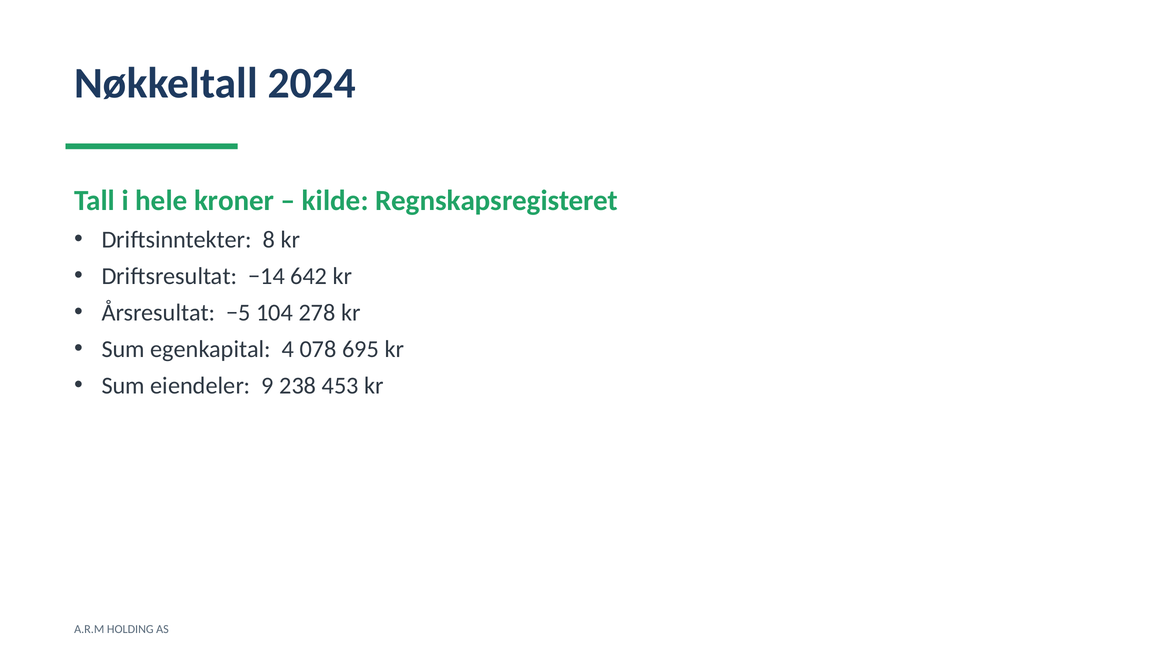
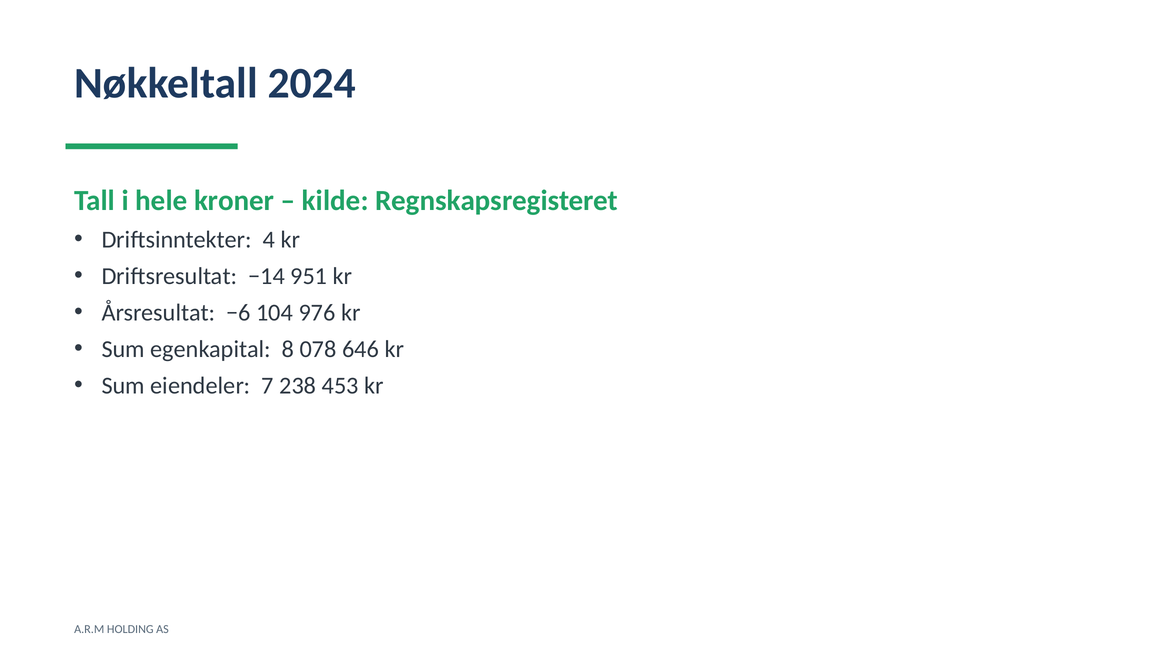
8: 8 -> 4 (269, 240)
642: 642 -> 951 (309, 276)
−5: −5 -> −6 (238, 313)
278: 278 -> 976 (317, 313)
4: 4 -> 8 (288, 349)
695: 695 -> 646 (361, 349)
9: 9 -> 7 (268, 386)
